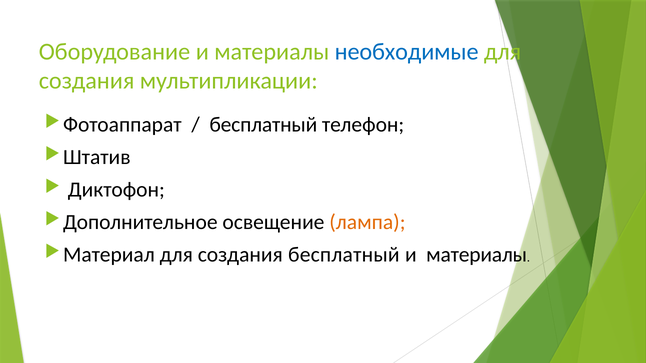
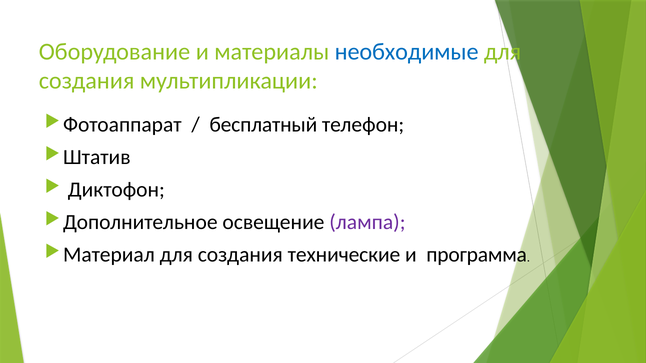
лампа colour: orange -> purple (367, 222)
создания бесплатный: бесплатный -> технические (344, 255)
материалы: материалы -> программа (477, 255)
